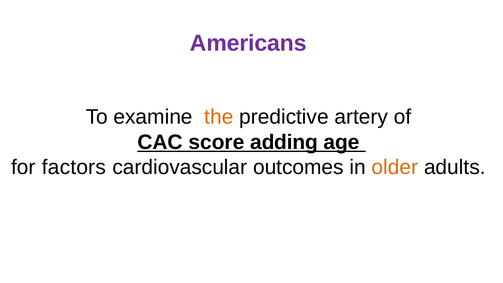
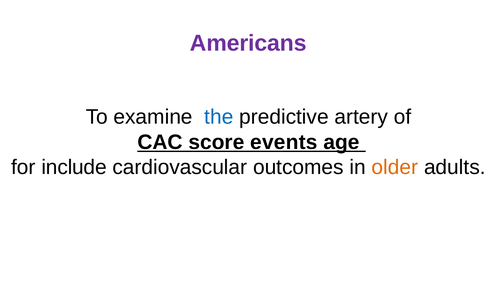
the colour: orange -> blue (219, 117)
adding: adding -> events (284, 142)
factors: factors -> include (74, 167)
